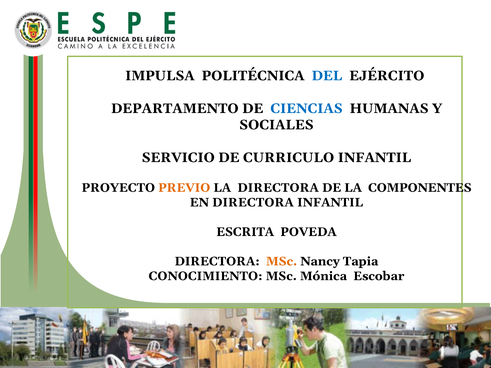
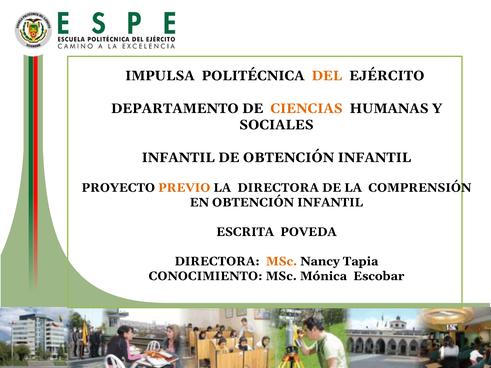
DEL colour: blue -> orange (327, 76)
CIENCIAS colour: blue -> orange (306, 109)
SERVICIO: SERVICIO -> INFANTIL (178, 158)
DE CURRICULO: CURRICULO -> OBTENCIÓN (289, 158)
COMPONENTES: COMPONENTES -> COMPRENSIÓN (420, 188)
EN DIRECTORA: DIRECTORA -> OBTENCIÓN (253, 203)
